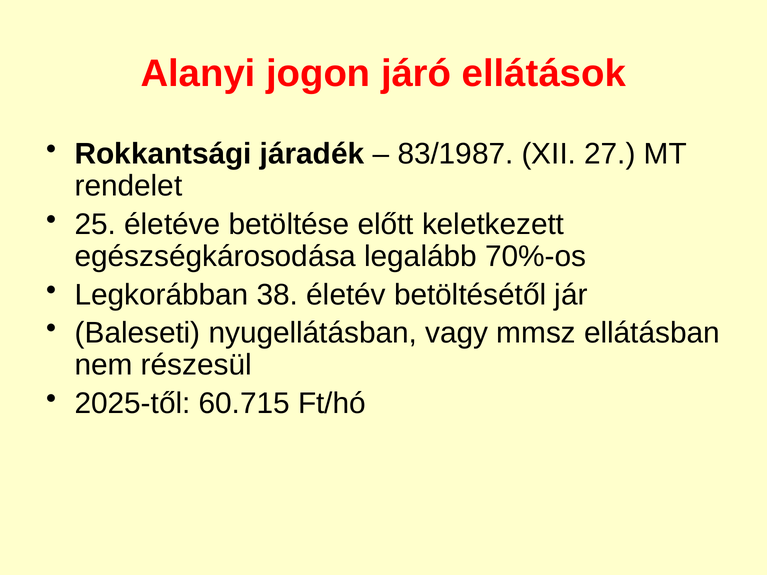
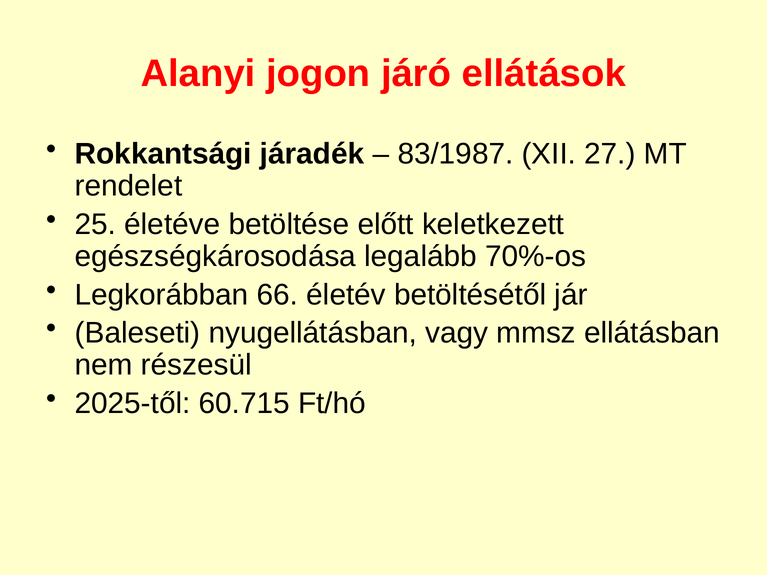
38: 38 -> 66 (278, 295)
